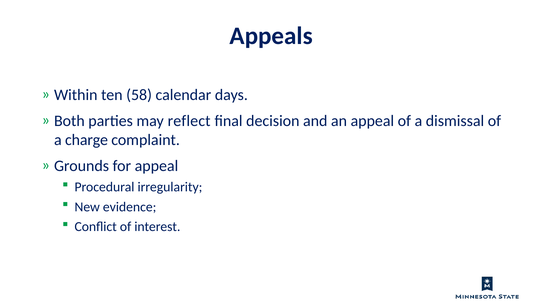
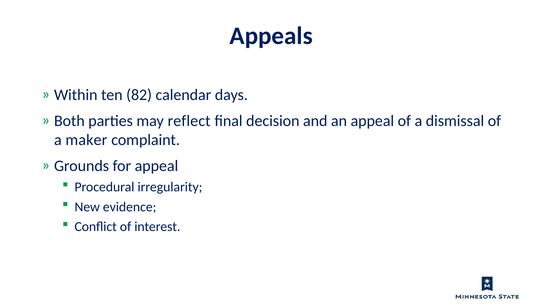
58: 58 -> 82 (139, 95)
charge: charge -> maker (86, 140)
